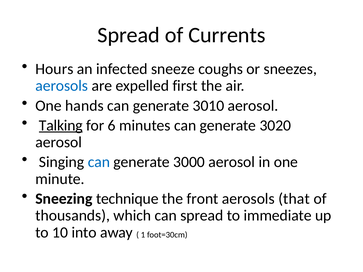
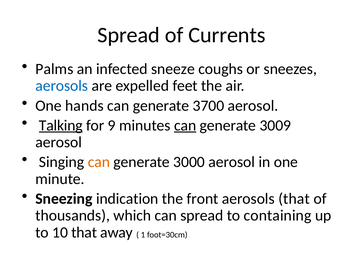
Hours: Hours -> Palms (54, 69)
first: first -> feet (185, 86)
3010: 3010 -> 3700 (208, 106)
6: 6 -> 9 (112, 125)
can underline: none -> present (185, 125)
3020: 3020 -> 3009 (275, 125)
can colour: blue -> orange (99, 162)
technique: technique -> indication (127, 199)
immediate: immediate -> containing (278, 216)
10 into: into -> that (84, 233)
